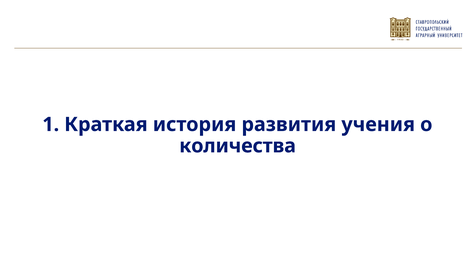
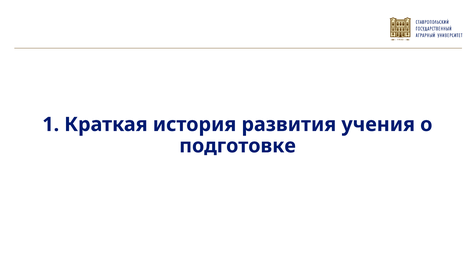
количества: количества -> подготовке (238, 146)
